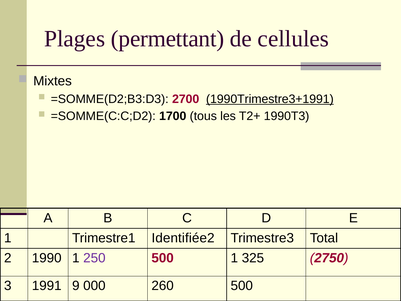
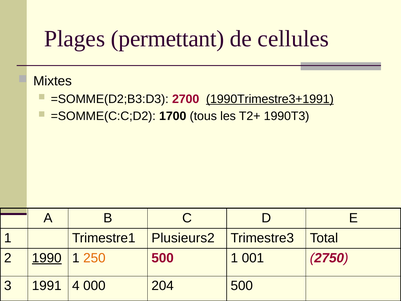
Identifiée2: Identifiée2 -> Plusieurs2 (183, 238)
1990 underline: none -> present (47, 258)
250 colour: purple -> orange (94, 258)
325: 325 -> 001 (253, 258)
9: 9 -> 4 (76, 286)
260: 260 -> 204 (163, 286)
